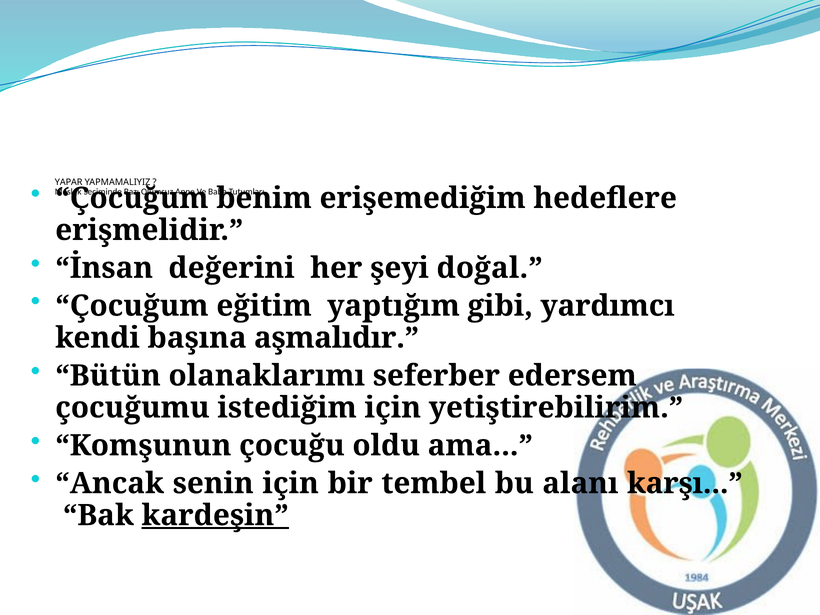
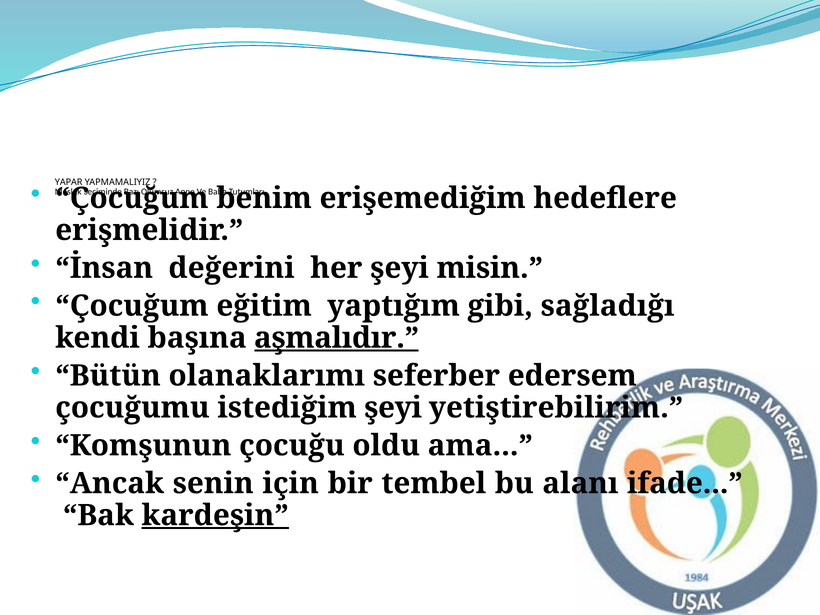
doğal: doğal -> misin (490, 268)
yardımcı: yardımcı -> sağladığı (607, 306)
aşmalıdır underline: none -> present (337, 338)
istediğim için: için -> şeyi (393, 408)
karşı: karşı -> ifade (685, 483)
